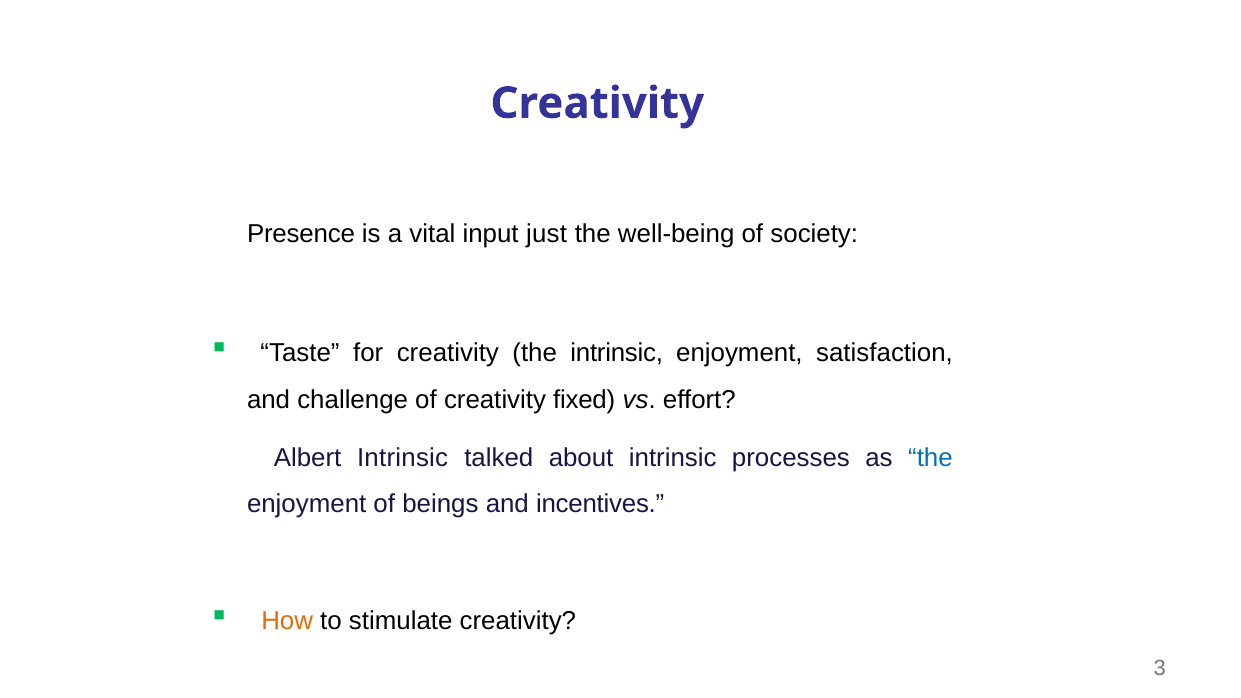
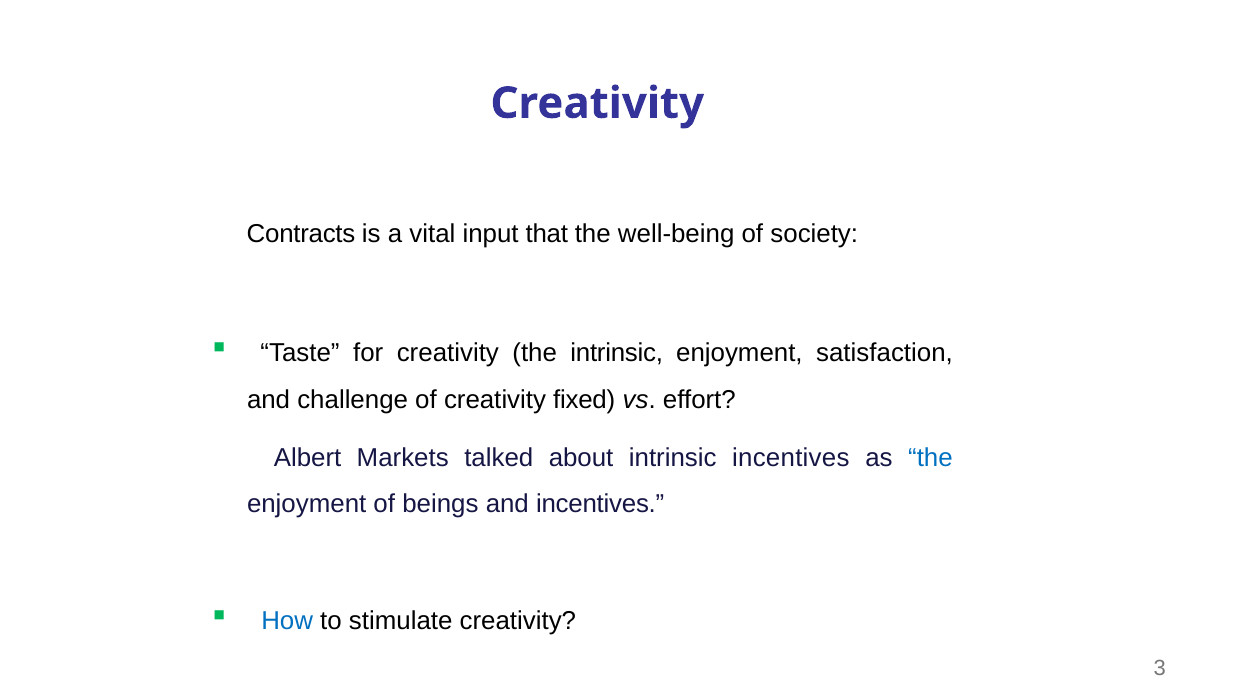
Presence: Presence -> Contracts (301, 234)
just: just -> that (547, 234)
Albert Intrinsic: Intrinsic -> Markets (403, 458)
intrinsic processes: processes -> incentives (791, 458)
How colour: orange -> blue (287, 621)
